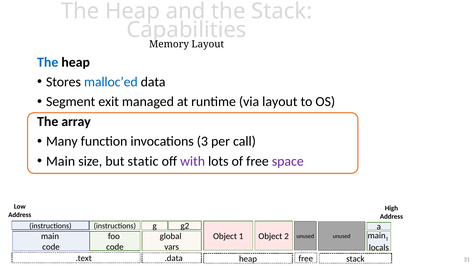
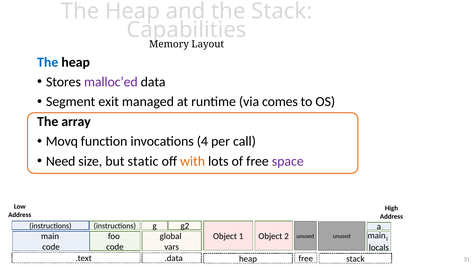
malloc’ed colour: blue -> purple (111, 82)
via layout: layout -> comes (280, 102)
Many: Many -> Movq (62, 141)
3: 3 -> 4 (202, 141)
Main: Main -> Need (61, 161)
with colour: purple -> orange (193, 161)
